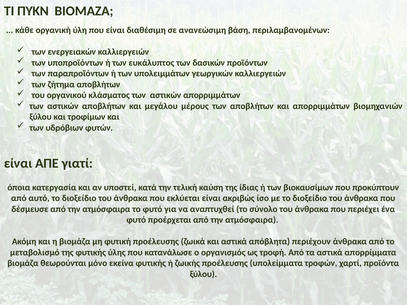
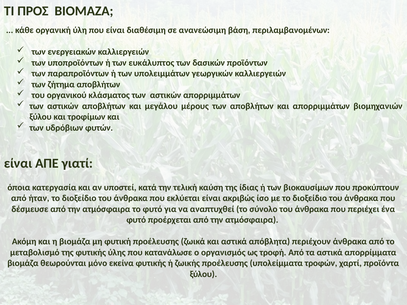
ΠΥΚΝ: ΠΥΚΝ -> ΠΡΟΣ (33, 11)
αυτό: αυτό -> ήταν (39, 198)
